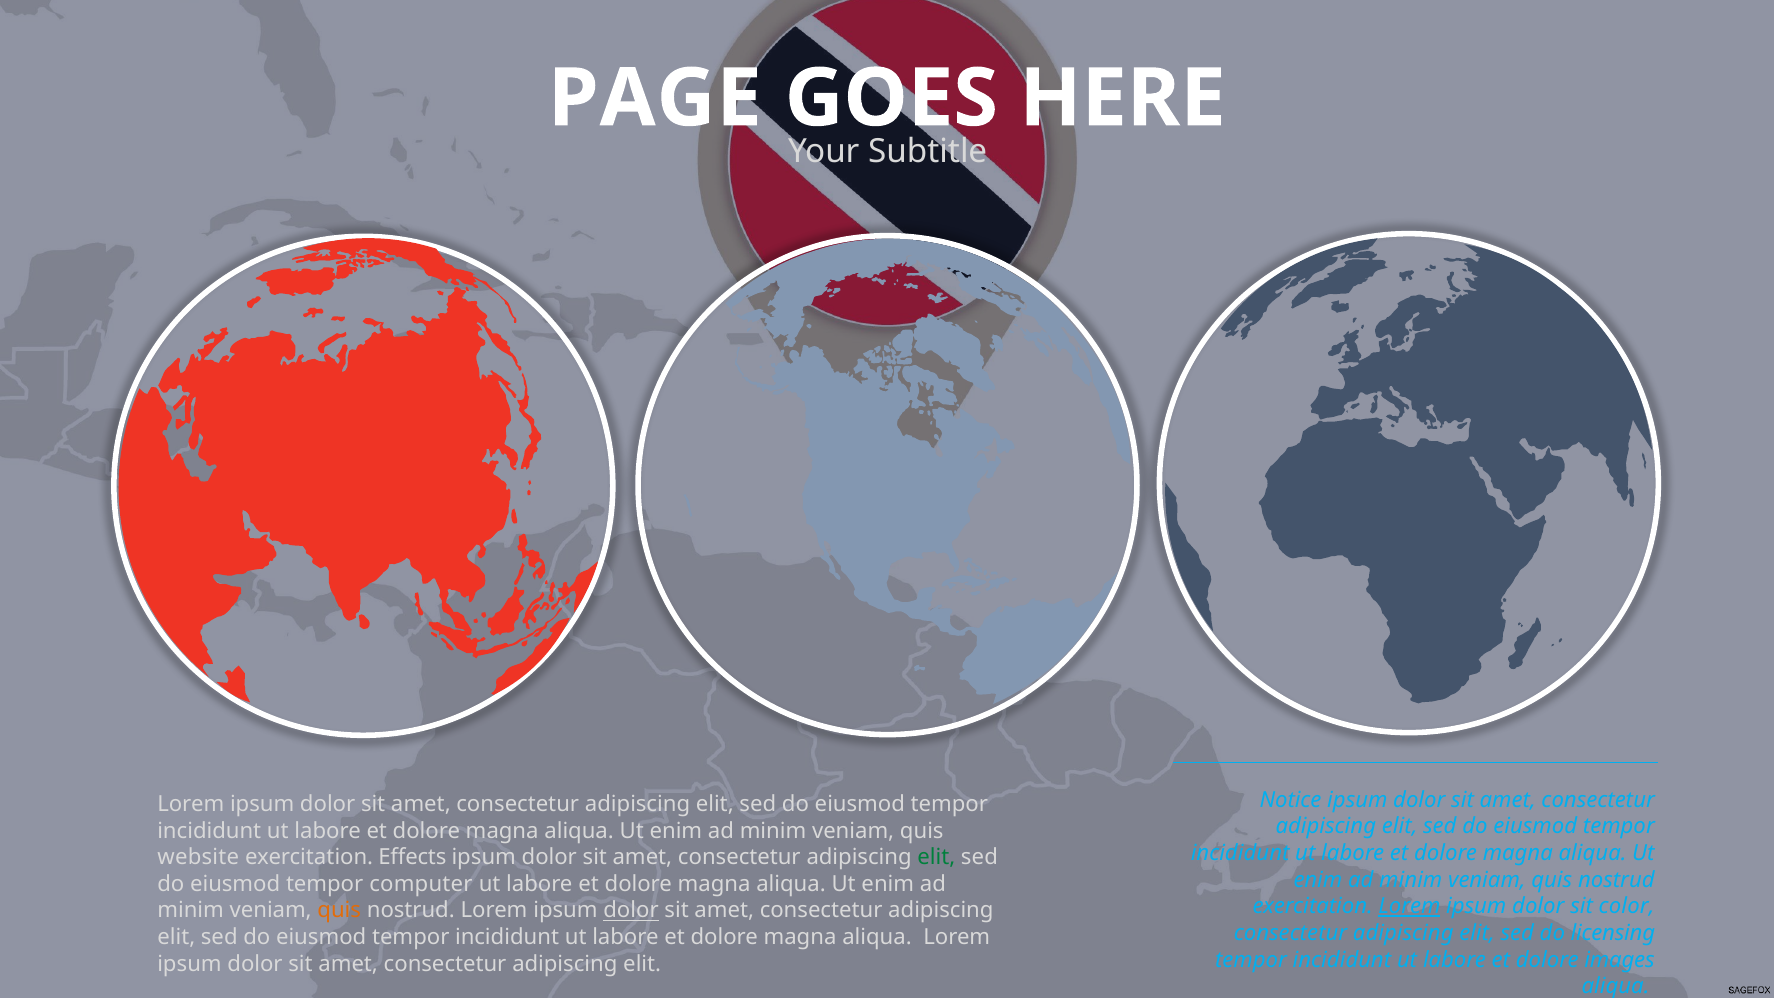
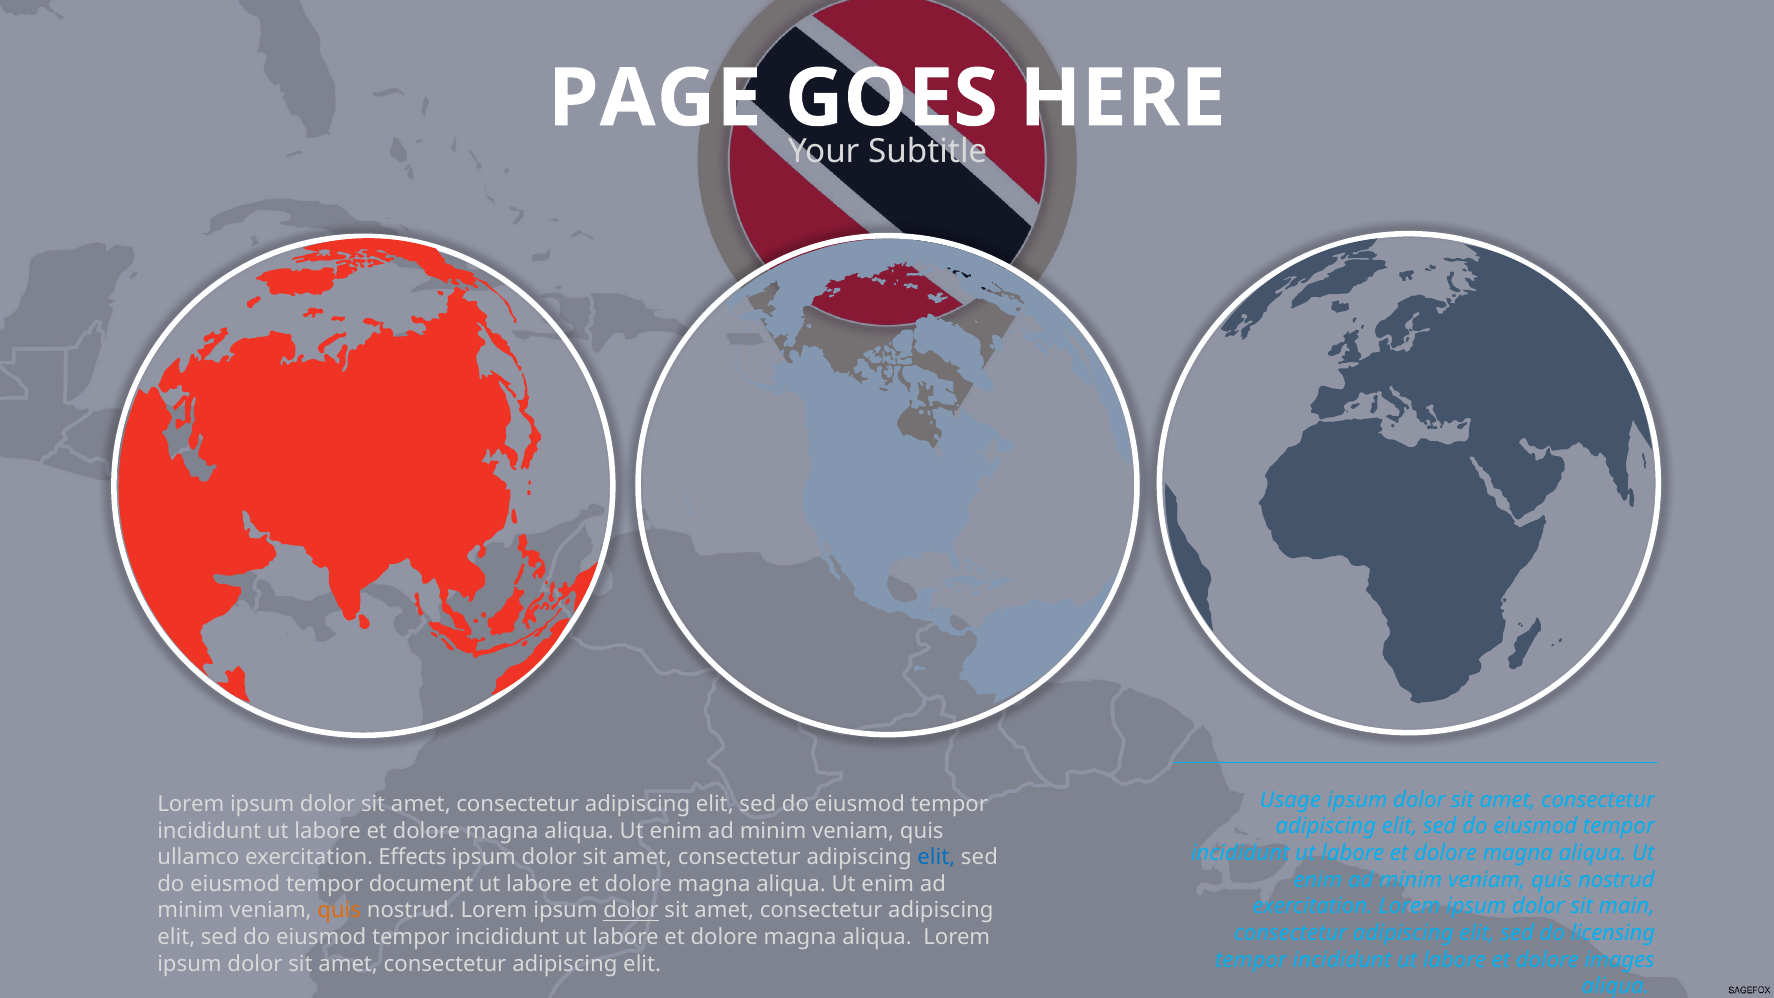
Notice: Notice -> Usage (1290, 800)
website: website -> ullamco (198, 857)
elit colour: green -> blue (936, 857)
computer: computer -> document (421, 884)
Lorem underline: present -> none (1409, 906)
color: color -> main (1627, 906)
